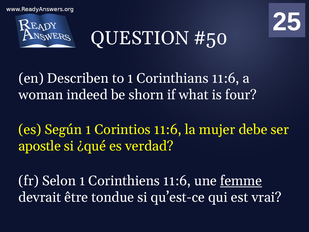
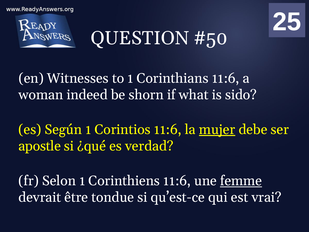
Describen: Describen -> Witnesses (78, 78)
four: four -> sido (241, 95)
mujer underline: none -> present (217, 129)
